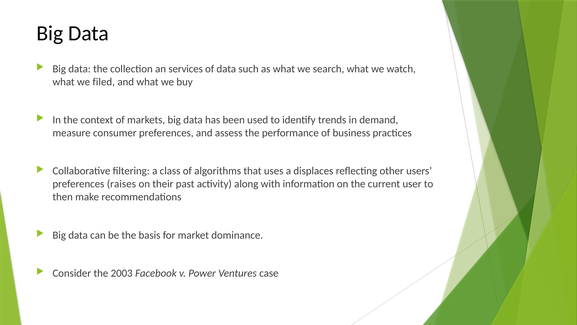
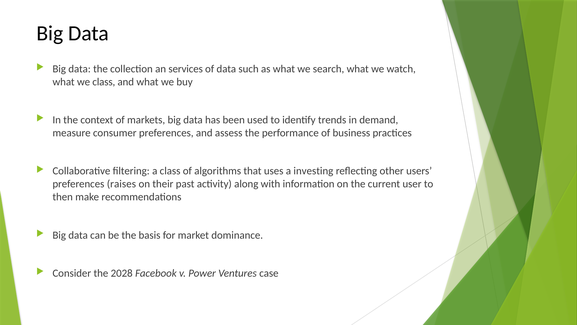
we filed: filed -> class (104, 82)
displaces: displaces -> investing (313, 171)
2003: 2003 -> 2028 (122, 273)
